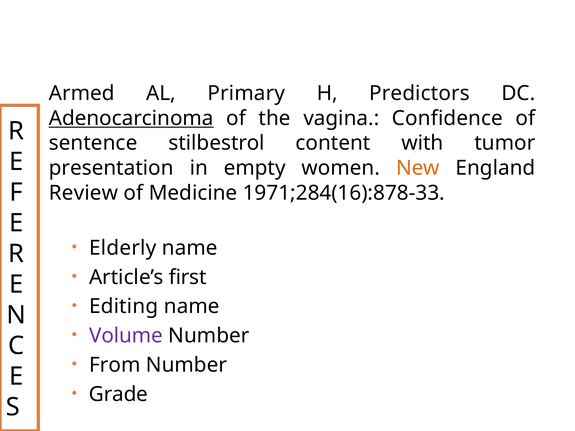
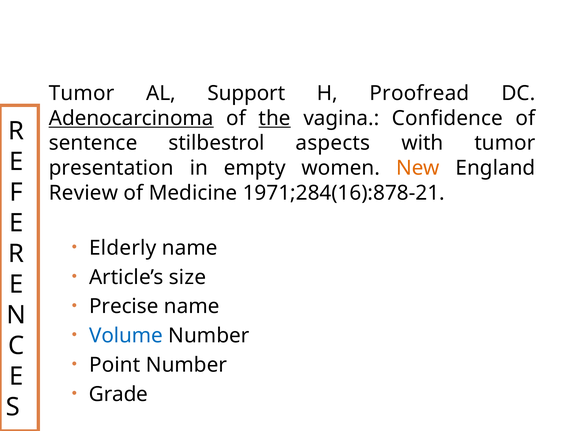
Armed: Armed -> Tumor (82, 93)
Primary: Primary -> Support (246, 93)
Predictors: Predictors -> Proofread (419, 93)
the underline: none -> present (275, 118)
content: content -> aspects (333, 143)
1971;284(16):878-33: 1971;284(16):878-33 -> 1971;284(16):878-21 (344, 193)
first: first -> size (188, 277)
Editing: Editing -> Precise (124, 307)
Volume colour: purple -> blue (126, 336)
From: From -> Point (115, 365)
